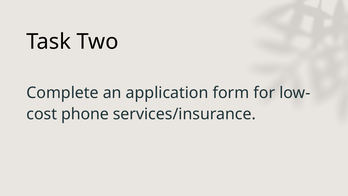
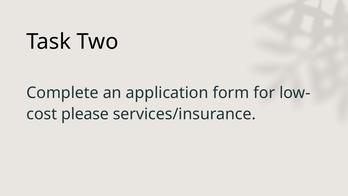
phone: phone -> please (85, 114)
